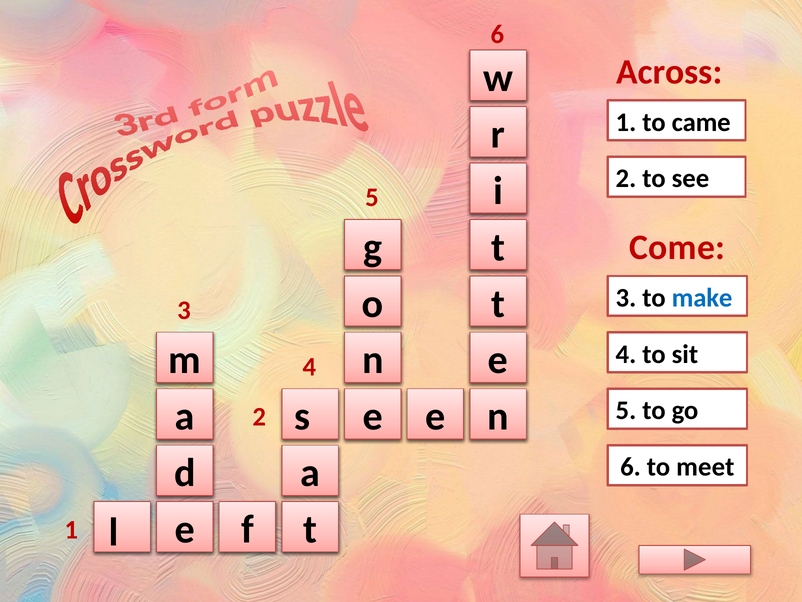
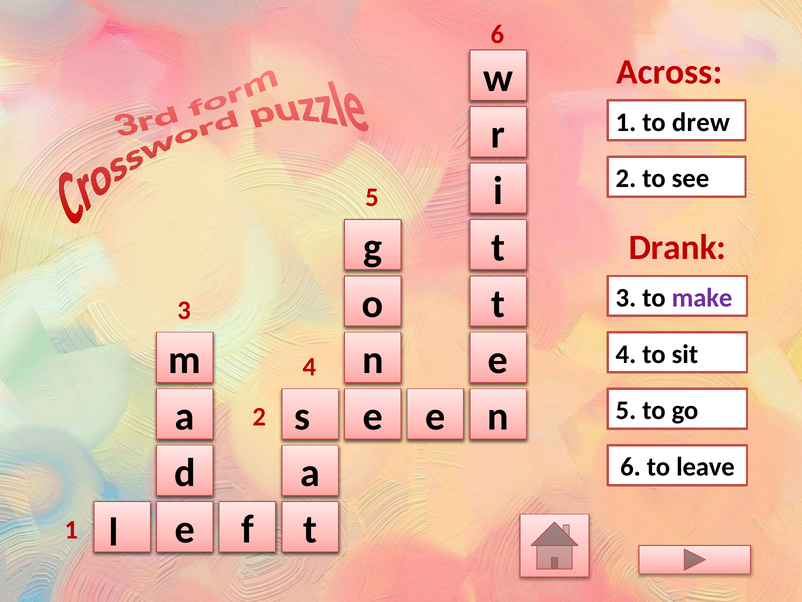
came: came -> drew (701, 122)
Come: Come -> Drank (677, 247)
make colour: blue -> purple (702, 298)
meet: meet -> leave (705, 467)
